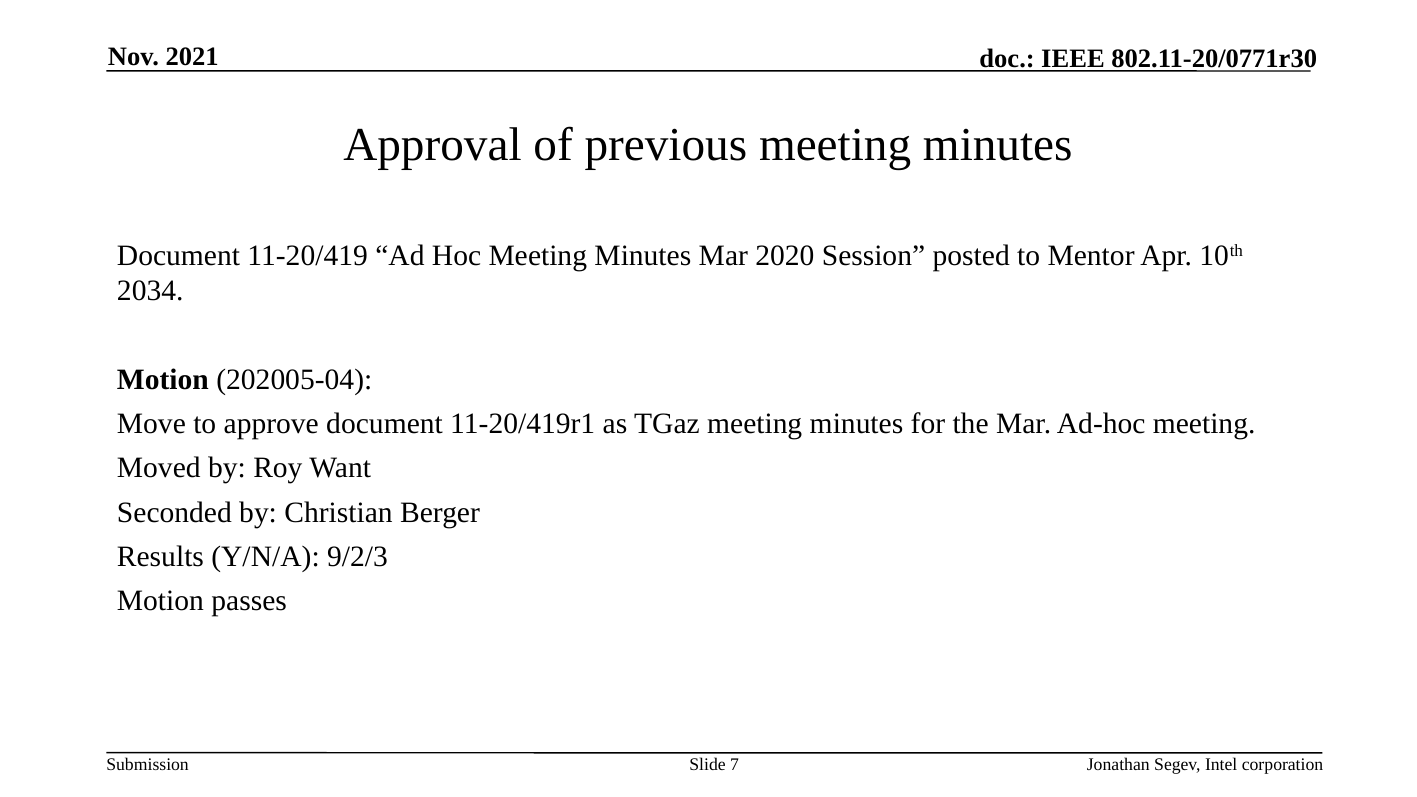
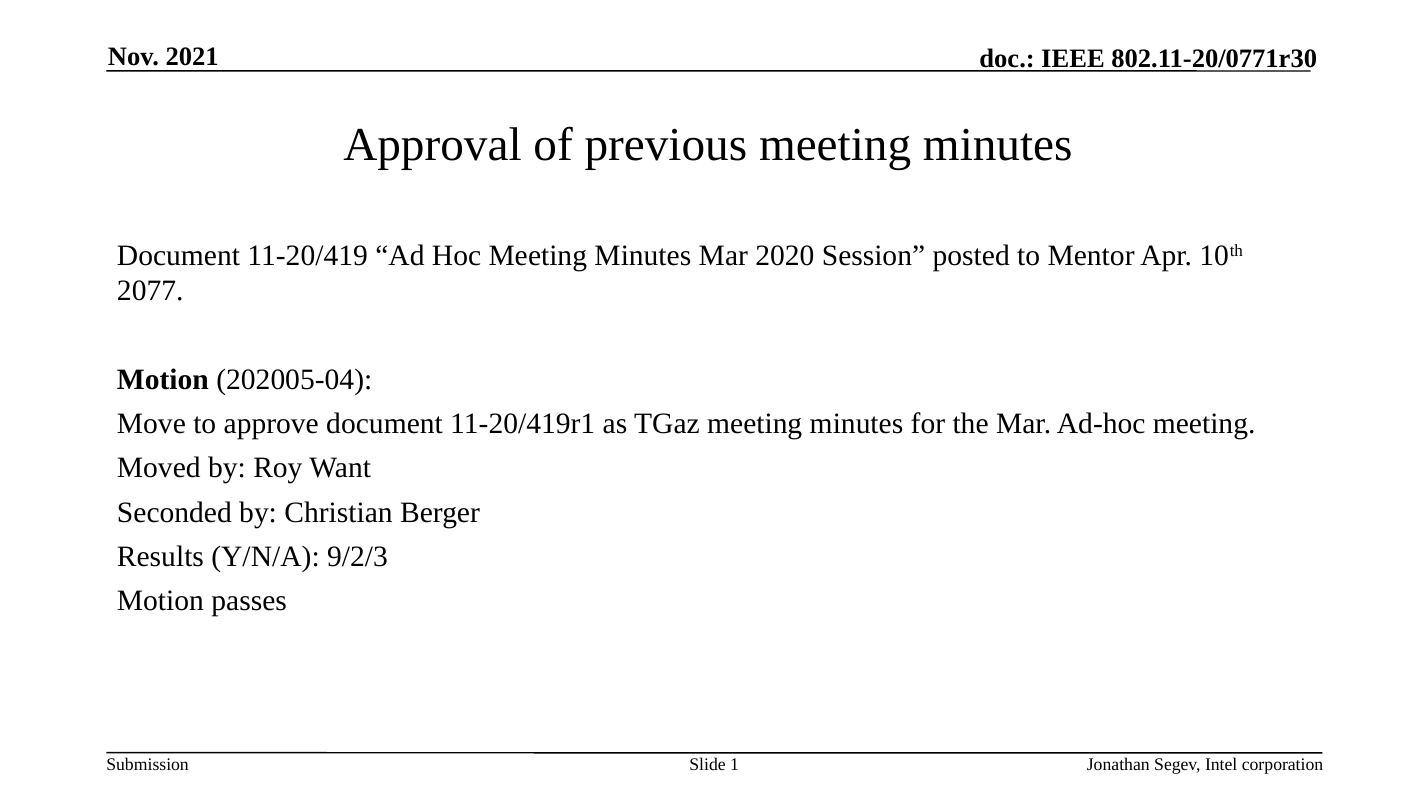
2034: 2034 -> 2077 (150, 291)
7: 7 -> 1 (735, 764)
